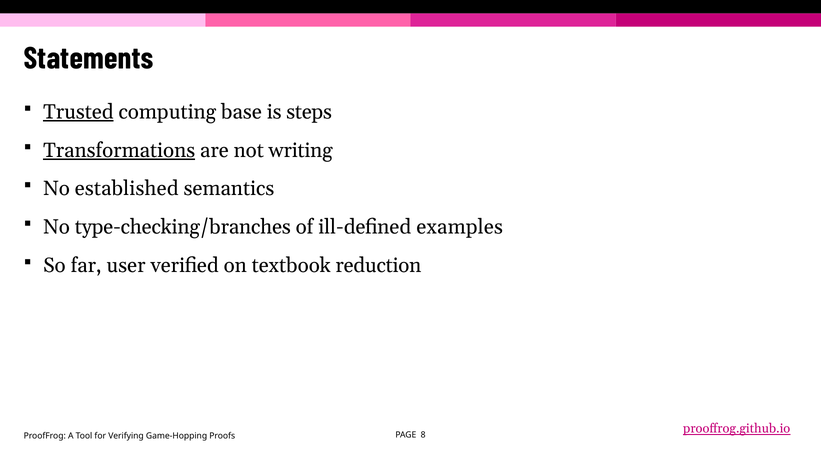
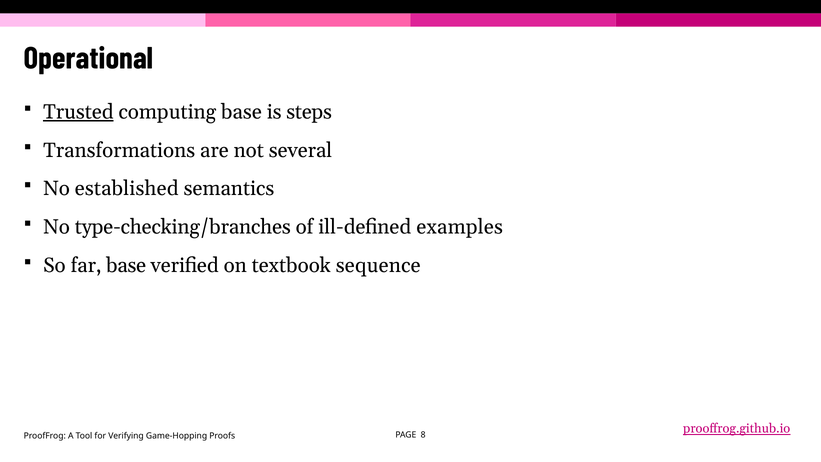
Statements: Statements -> Operational (89, 59)
Transformations underline: present -> none (119, 150)
writing: writing -> several (301, 150)
far user: user -> base (126, 265)
reduction: reduction -> sequence (378, 265)
